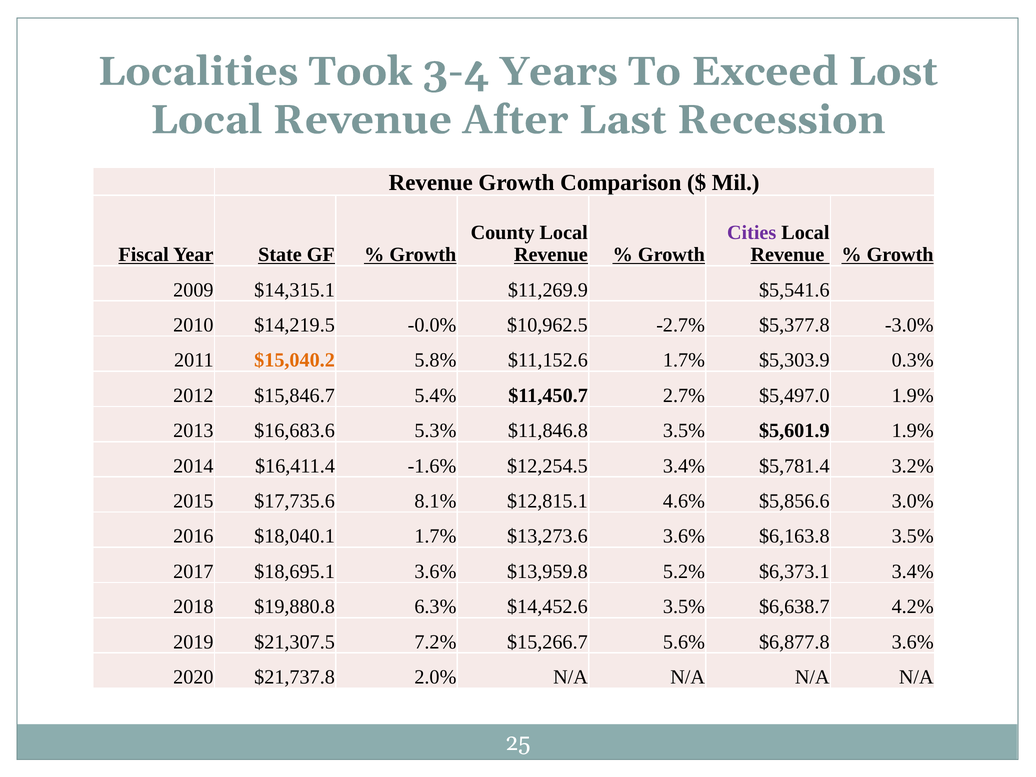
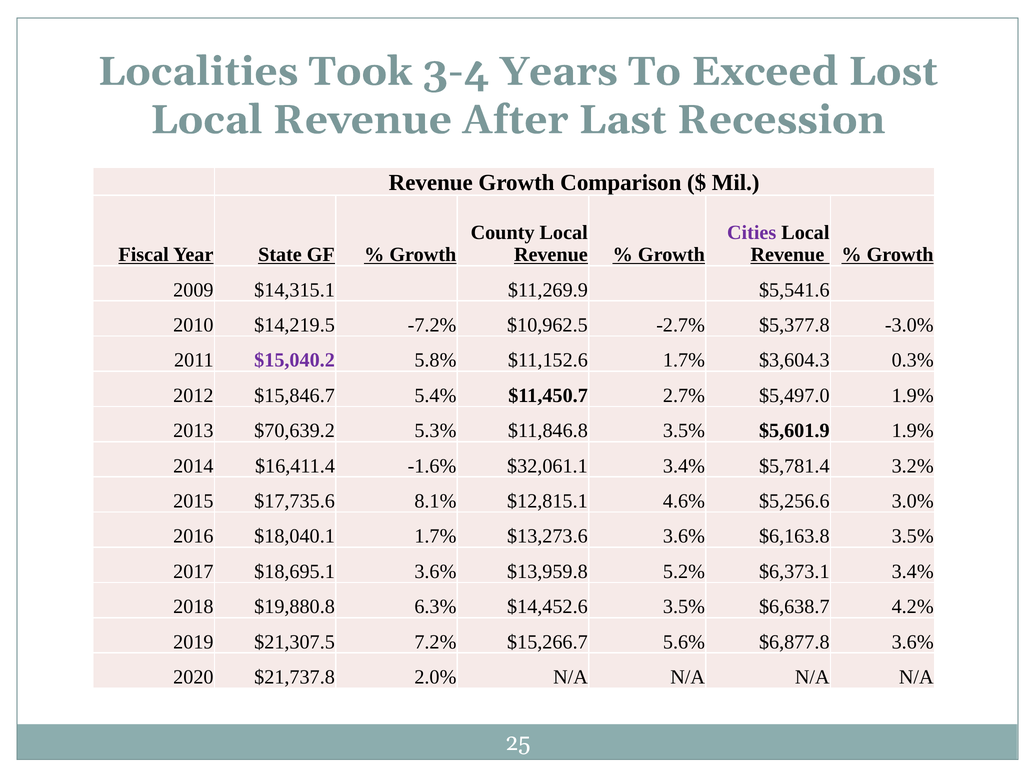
-0.0%: -0.0% -> -7.2% (432, 325)
$15,040.2 colour: orange -> purple (295, 360)
$5,303.9: $5,303.9 -> $3,604.3 (794, 360)
$16,683.6: $16,683.6 -> $70,639.2 (295, 431)
$12,254.5: $12,254.5 -> $32,061.1 (547, 466)
$5,856.6: $5,856.6 -> $5,256.6 (794, 501)
